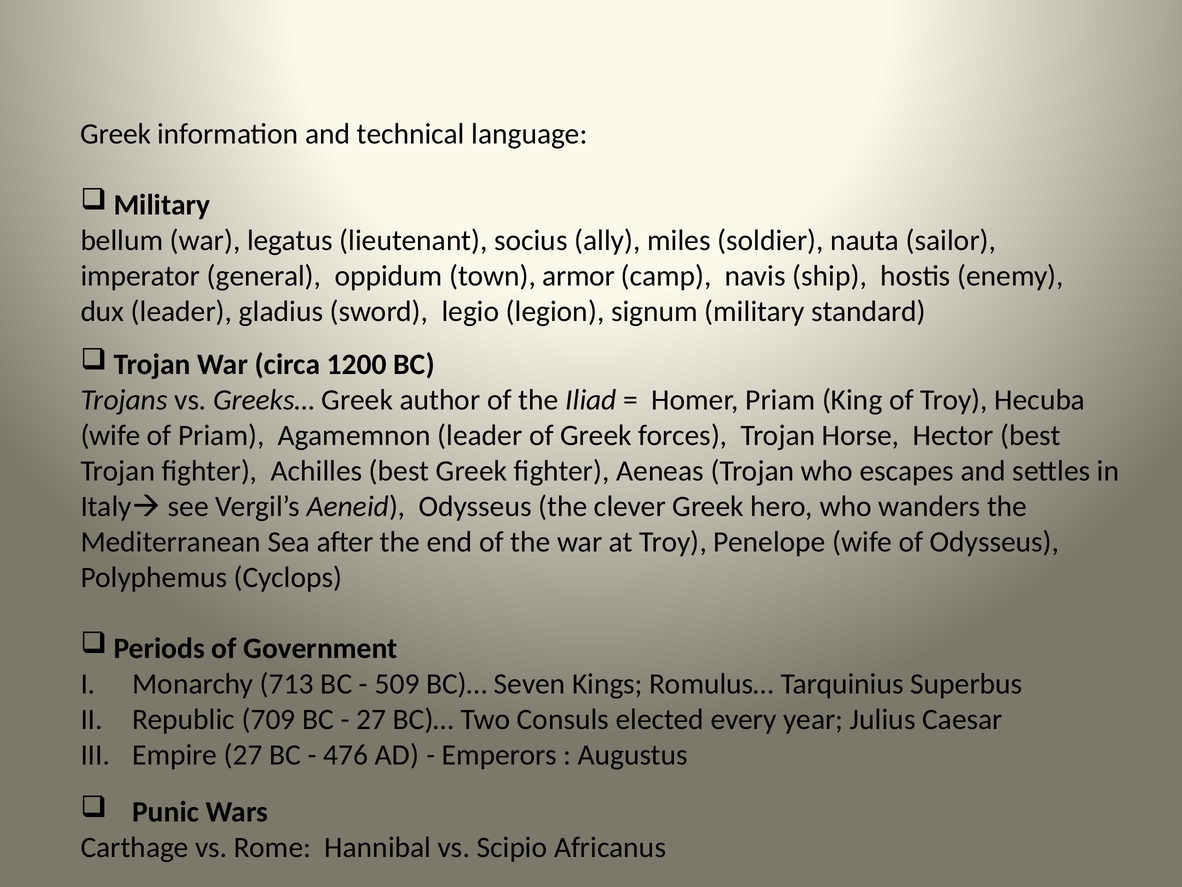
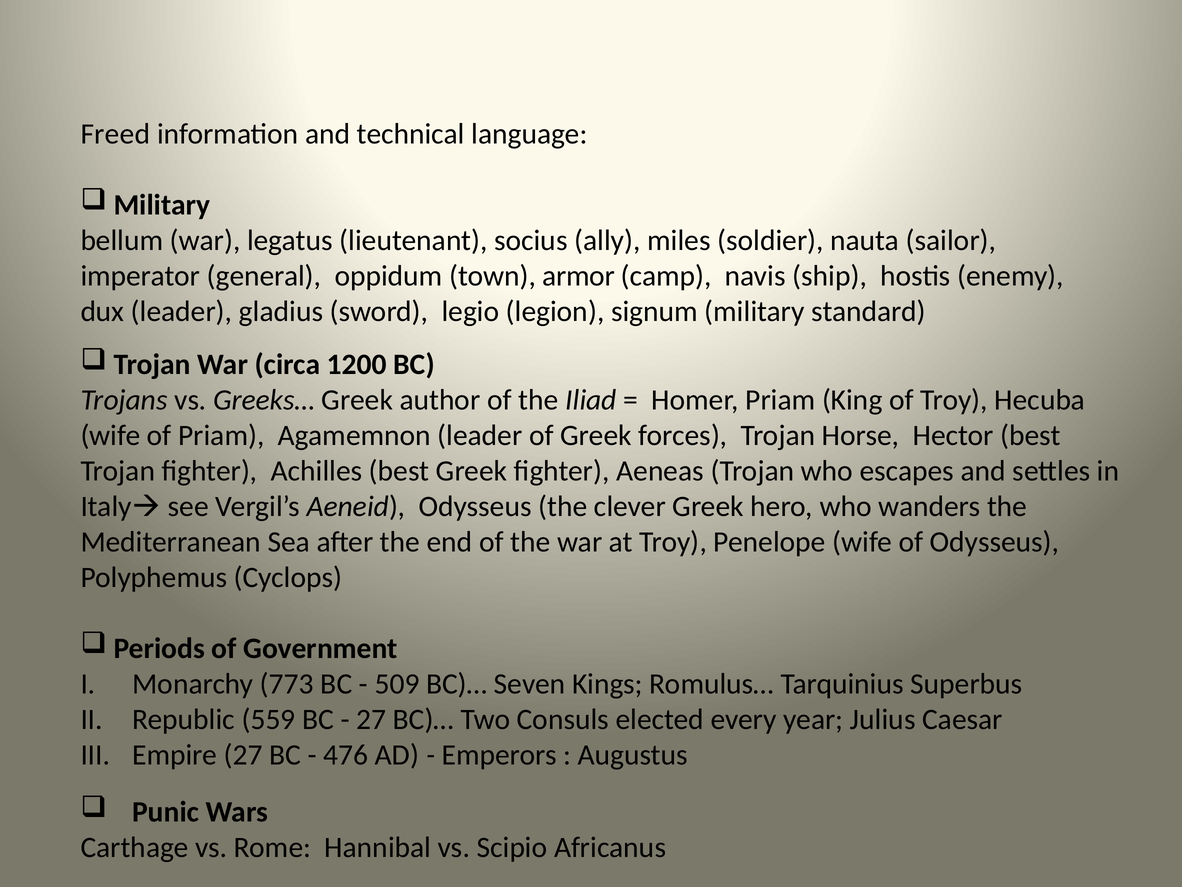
Greek: Greek -> Freed (115, 134)
713: 713 -> 773 (287, 684)
709: 709 -> 559 (269, 719)
